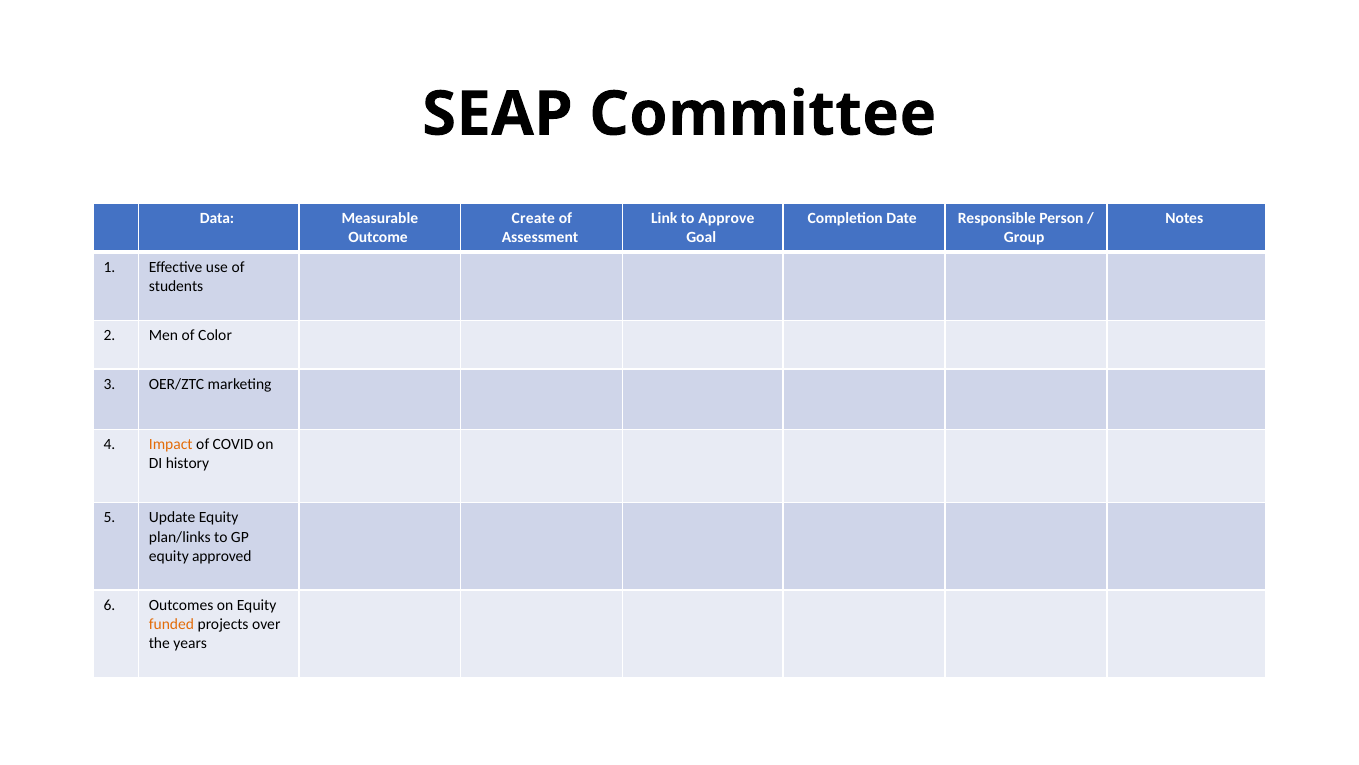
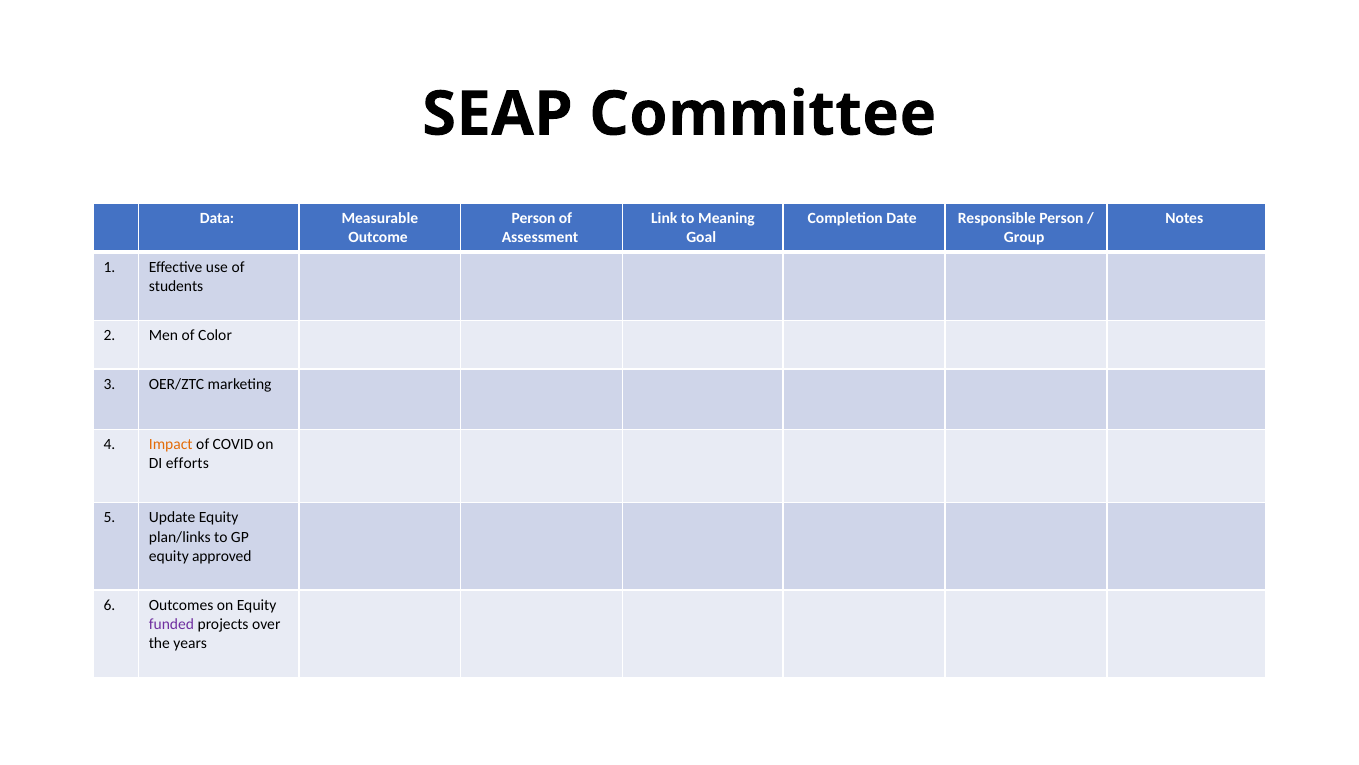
Create: Create -> Person (533, 218)
Approve: Approve -> Meaning (726, 218)
history: history -> efforts (187, 463)
funded colour: orange -> purple (171, 624)
